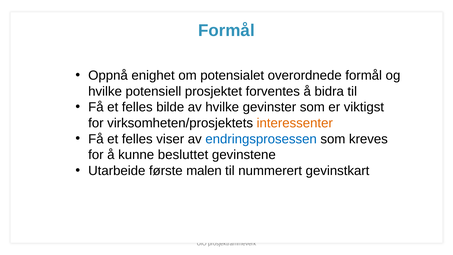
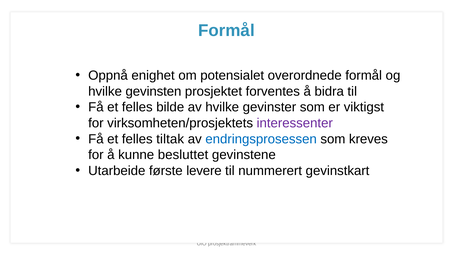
potensiell: potensiell -> gevinsten (153, 91)
interessenter colour: orange -> purple (295, 123)
viser: viser -> tiltak (170, 139)
malen: malen -> levere (204, 171)
